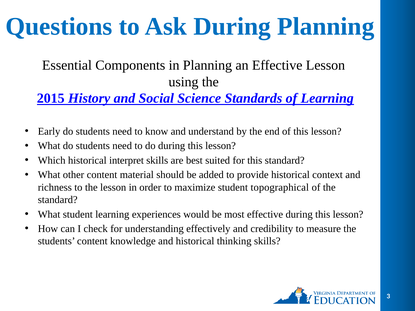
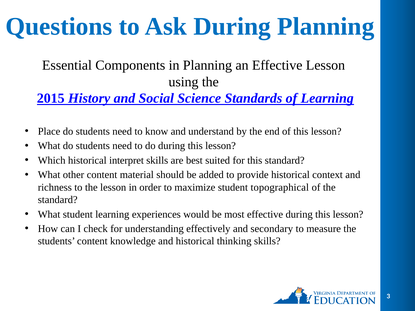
Early: Early -> Place (49, 131)
credibility: credibility -> secondary (272, 229)
